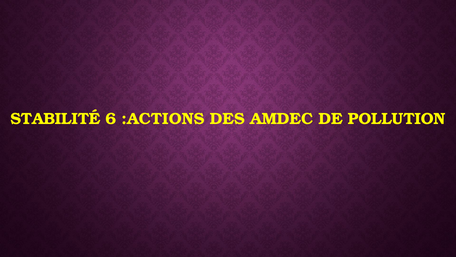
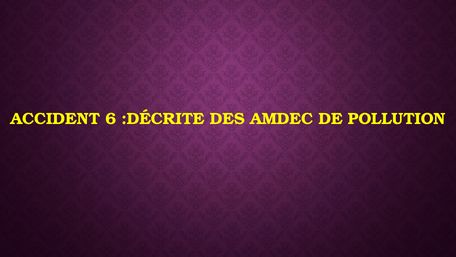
STABILITÉ: STABILITÉ -> ACCIDENT (55, 119)
:ACTIONS: :ACTIONS -> :DÉCRITE (163, 119)
